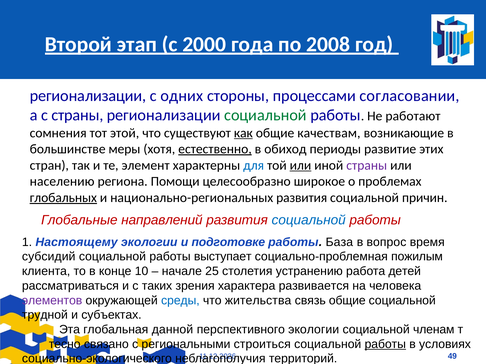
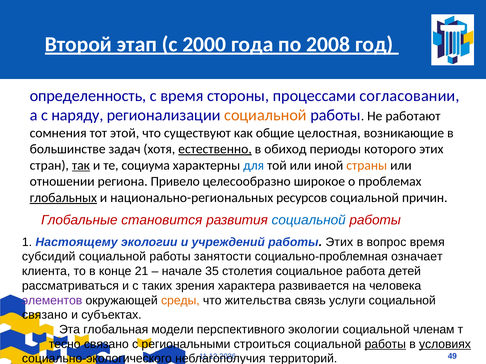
регионализации: регионализации -> определенность (88, 96)
с одних: одних -> время (182, 96)
с страны: страны -> наряду (77, 115)
социальной colour: green -> orange (265, 115)
как underline: present -> none (243, 133)
качествам: качествам -> целостная (329, 133)
меры: меры -> задач (125, 149)
развитие: развитие -> которого (390, 149)
так underline: none -> present (81, 166)
элемент: элемент -> социума (146, 166)
или underline: present -> none (300, 166)
страны colour: purple -> orange (367, 166)
населению: населению -> отношении (62, 182)
Помощи: Помощи -> Привело (175, 182)
национально-региональных развития: развития -> ресурсов (302, 198)
направлений: направлений -> становится (162, 220)
подготовке: подготовке -> учреждений (228, 242)
работы База: База -> Этих (339, 242)
выступает: выступает -> занятости (223, 257)
пожилым: пожилым -> означает (417, 257)
10: 10 -> 21 (142, 272)
25: 25 -> 35 (212, 272)
устранению: устранению -> социальное (309, 272)
среды colour: blue -> orange (180, 301)
связь общие: общие -> услуги (347, 301)
трудной: трудной -> связано (45, 315)
данной: данной -> модели (173, 330)
условиях underline: none -> present (445, 344)
